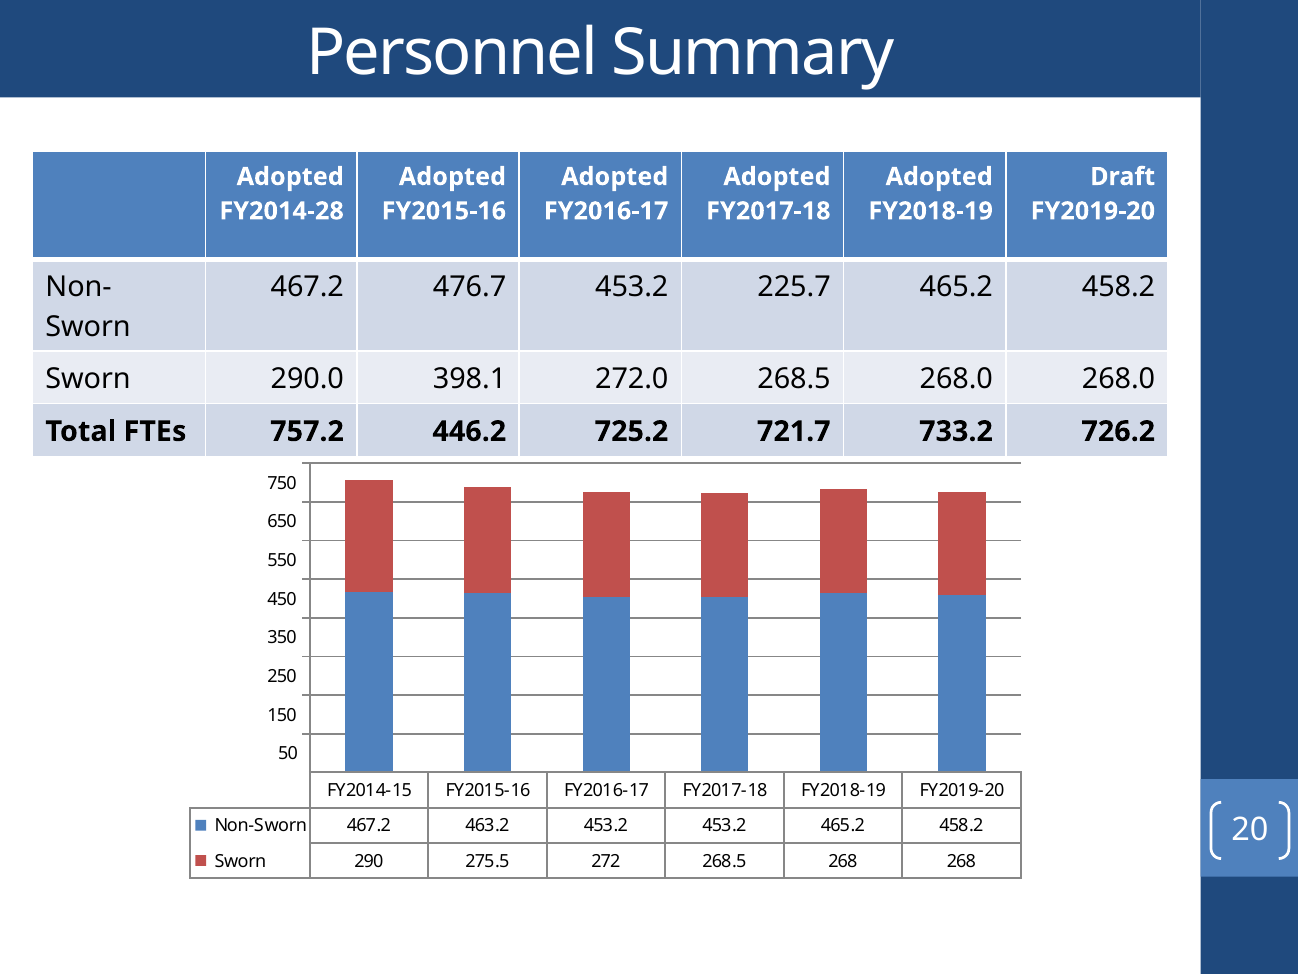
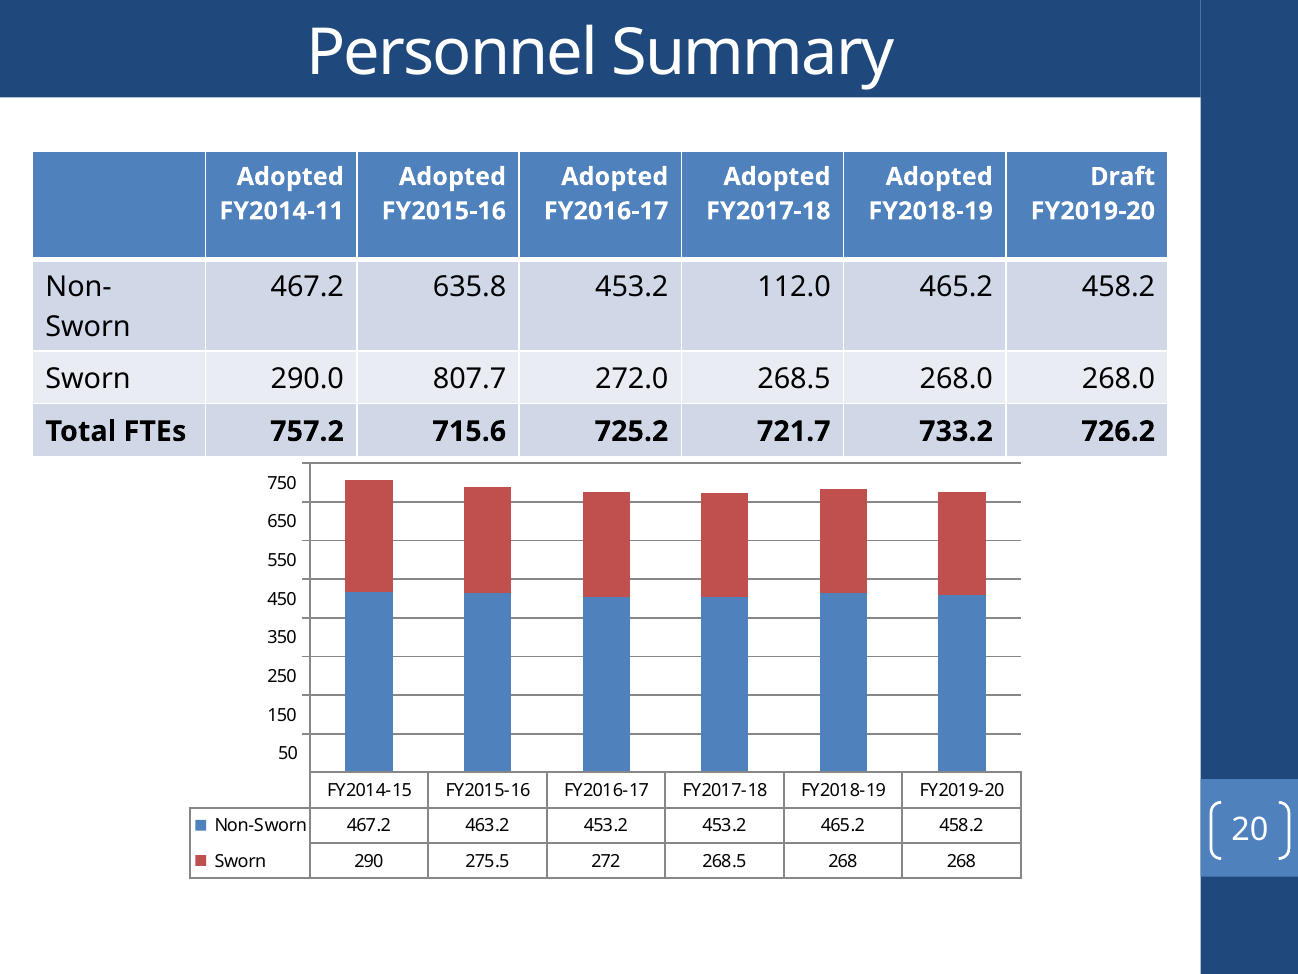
FY2014-28: FY2014-28 -> FY2014-11 (282, 211)
476.7: 476.7 -> 635.8 (470, 287)
225.7: 225.7 -> 112.0 (794, 287)
398.1: 398.1 -> 807.7 (470, 379)
446.2: 446.2 -> 715.6 (469, 431)
